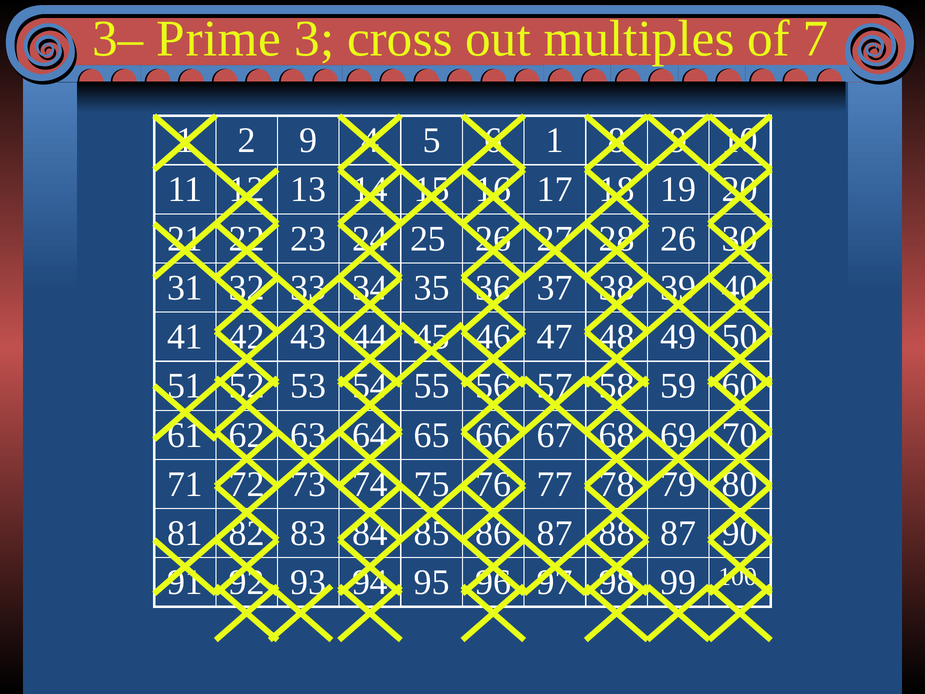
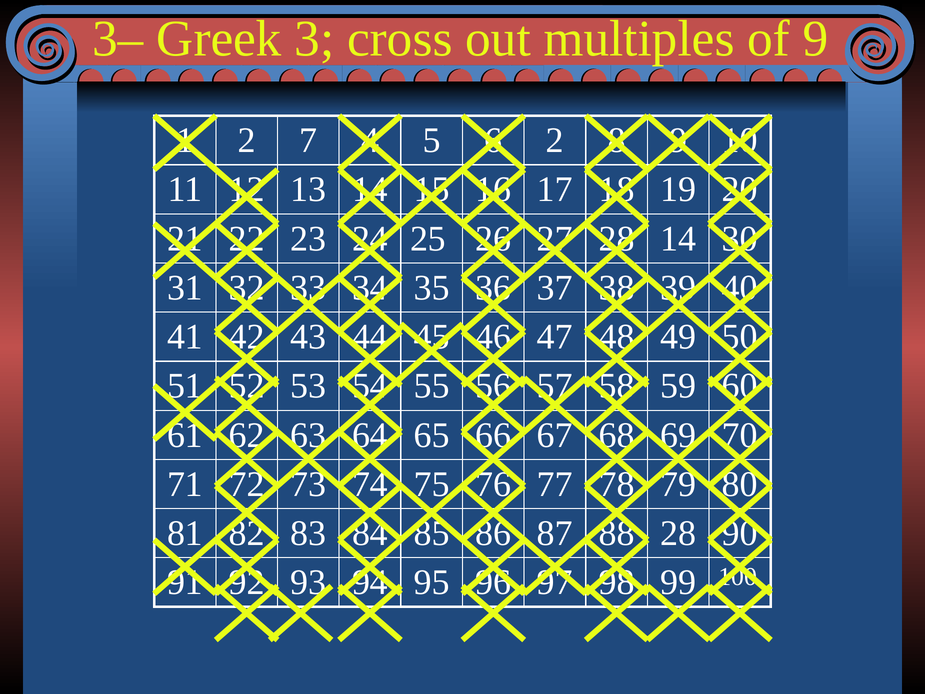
Prime: Prime -> Greek (219, 39)
of 7: 7 -> 9 (816, 39)
2 9: 9 -> 7 (308, 140)
1: 1 -> 2 (555, 140)
26: 26 -> 14 (678, 239)
87: 87 -> 28 (678, 533)
